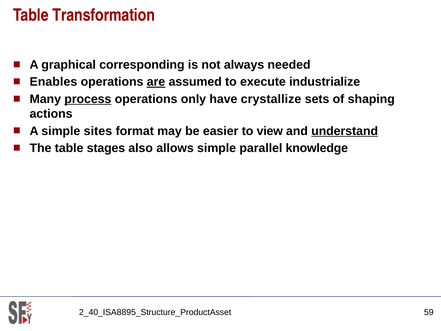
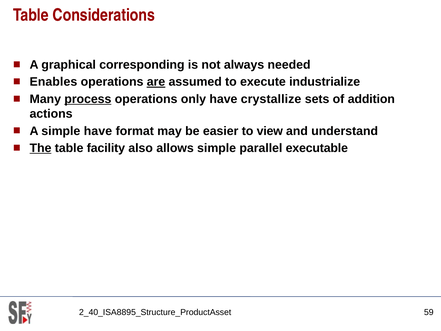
Transformation: Transformation -> Considerations (104, 15)
shaping: shaping -> addition (371, 99)
simple sites: sites -> have (98, 131)
understand underline: present -> none (345, 131)
The underline: none -> present (41, 148)
stages: stages -> facility (106, 148)
knowledge: knowledge -> executable (317, 148)
